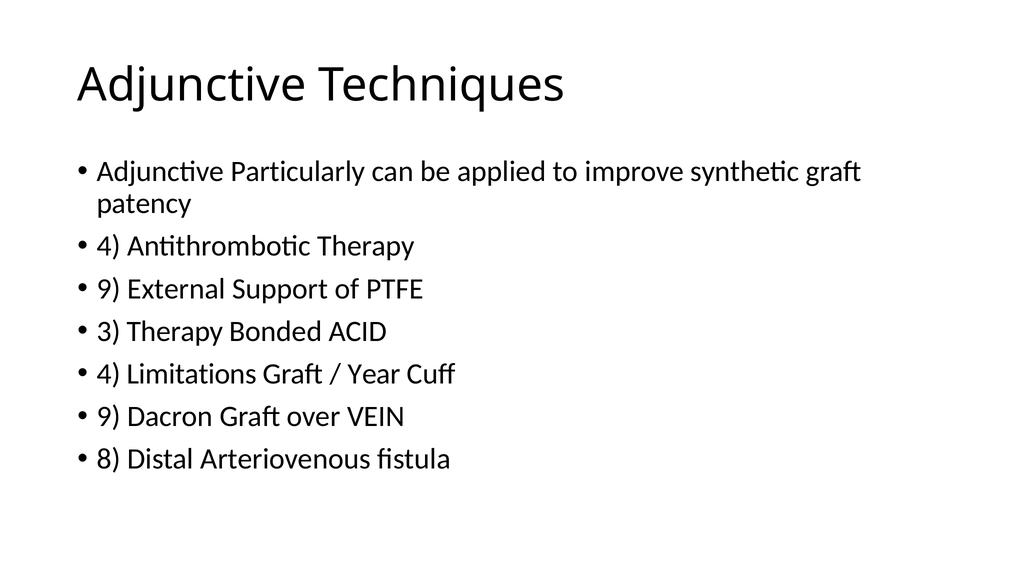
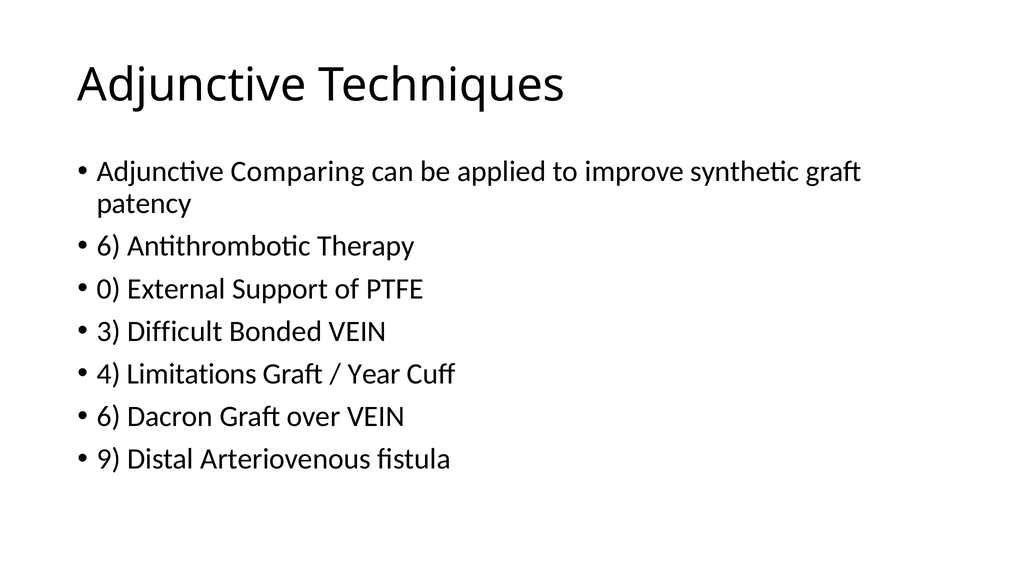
Particularly: Particularly -> Comparing (298, 172)
4: 4 -> 6 (108, 246)
9: 9 -> 0 (108, 289)
3 Therapy: Therapy -> Difficult (175, 332)
Bonded ACID: ACID -> VEIN (358, 332)
9: 9 -> 6 (108, 417)
8: 8 -> 9 (108, 459)
